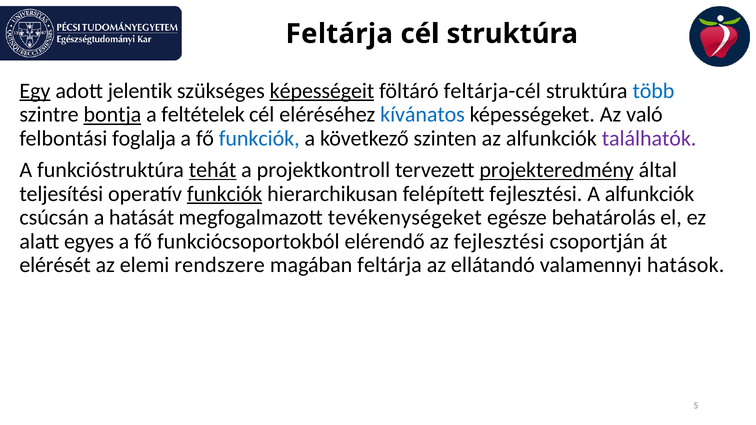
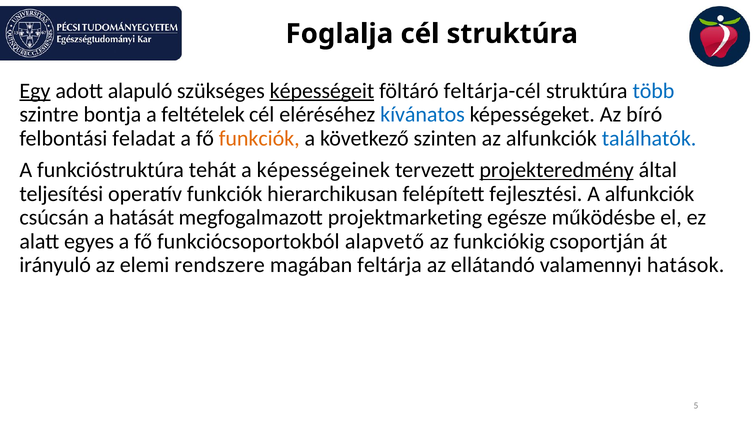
Feltárja: Feltárja -> Foglalja (339, 34)
jelentik: jelentik -> alapuló (140, 91)
bontja underline: present -> none (112, 115)
való: való -> bíró (644, 115)
foglalja: foglalja -> feladat (144, 139)
funkciók colour: blue -> orange (259, 139)
találhatók colour: purple -> blue (649, 139)
tehát underline: present -> none (213, 170)
projektkontroll: projektkontroll -> képességeinek (323, 170)
funkciók underline: present -> none (225, 194)
tevékenységeket: tevékenységeket -> projektmarketing (405, 218)
behatárolás: behatárolás -> működésbe (604, 218)
elérendő: elérendő -> alapvető (384, 241)
az fejlesztési: fejlesztési -> funkciókig (499, 241)
elérését: elérését -> irányuló (55, 265)
